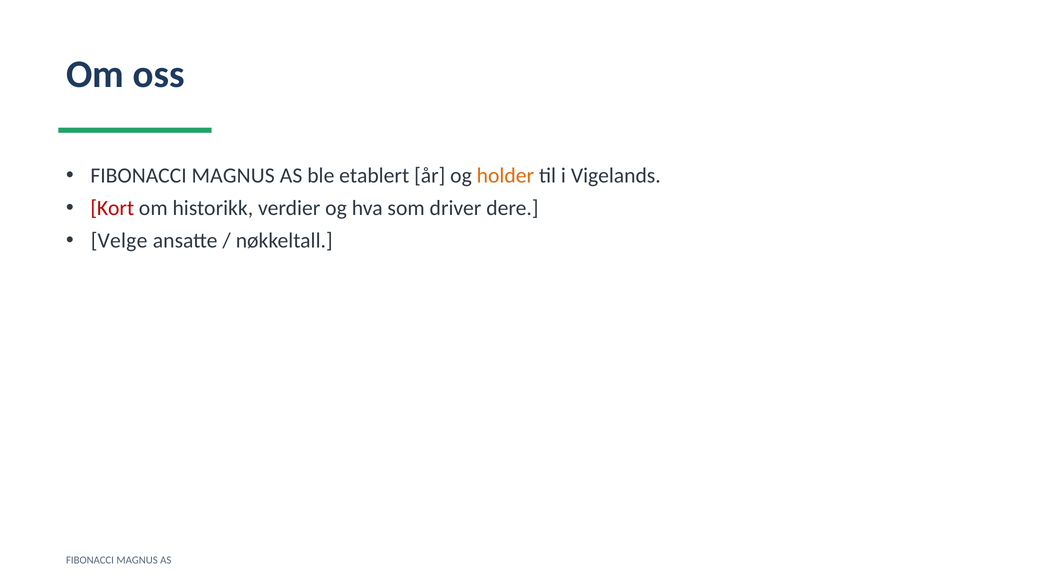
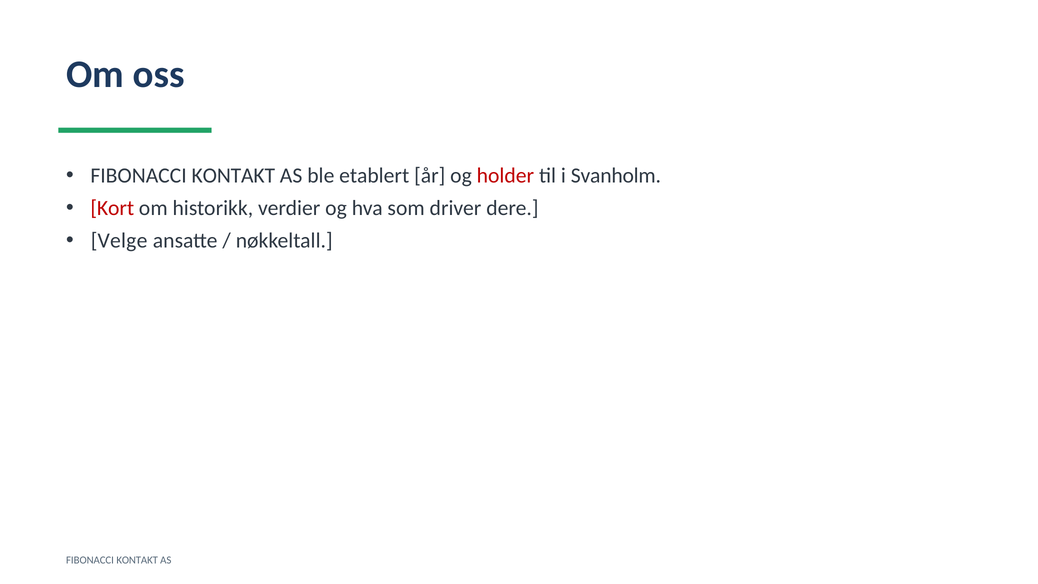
MAGNUS: MAGNUS -> KONTAKT (233, 176)
holder colour: orange -> red (505, 176)
Vigelands: Vigelands -> Svanholm (616, 176)
MAGNUS: MAGNUS -> KONTAKT (137, 560)
